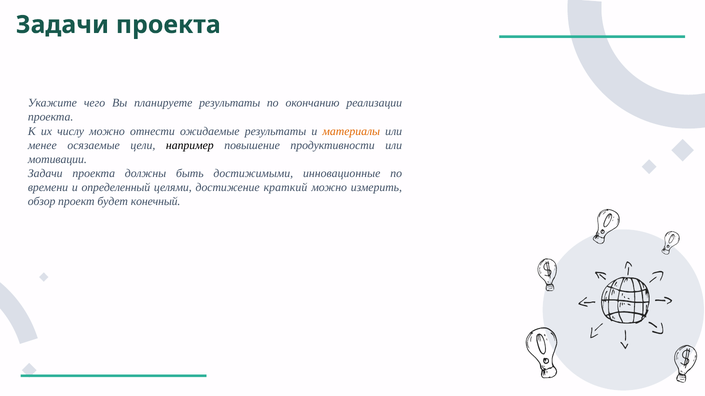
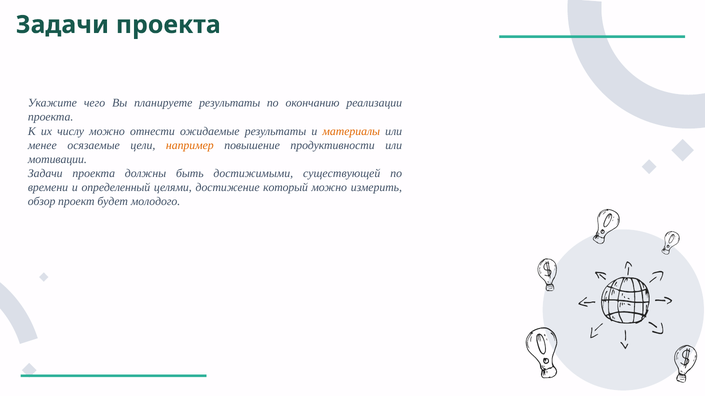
например colour: black -> orange (190, 145)
инновационные: инновационные -> существующей (342, 174)
краткий: краткий -> который (286, 188)
конечный: конечный -> молодого (156, 202)
